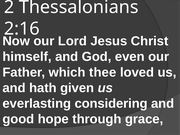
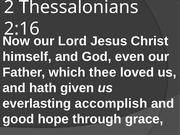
considering: considering -> accomplish (111, 103)
